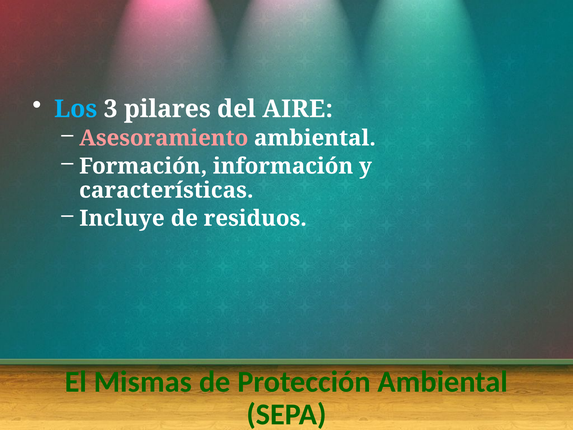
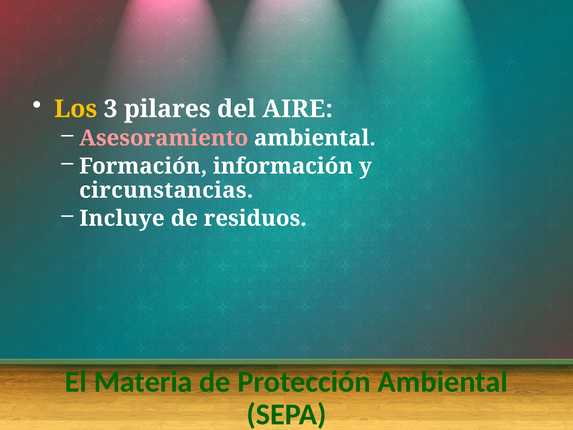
Los colour: light blue -> yellow (76, 109)
características: características -> circunstancias (166, 190)
Mismas: Mismas -> Materia (143, 382)
